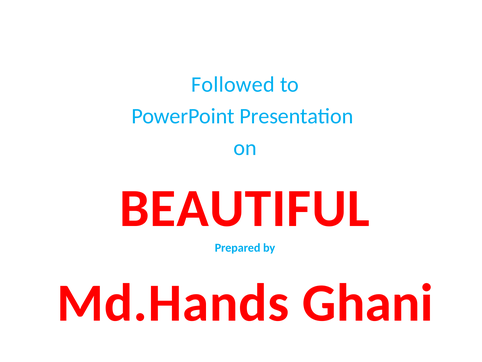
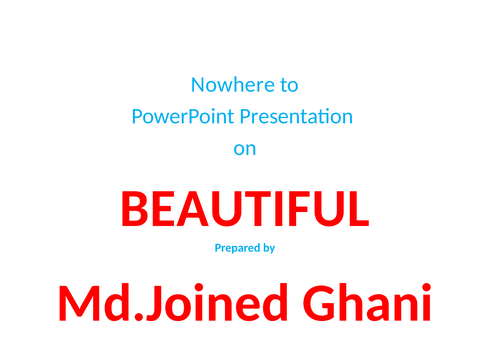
Followed: Followed -> Nowhere (233, 84)
Md.Hands: Md.Hands -> Md.Joined (173, 303)
